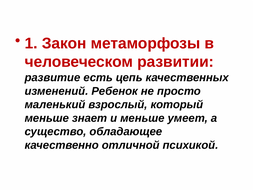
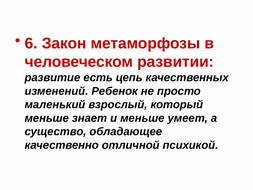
1: 1 -> 6 (31, 43)
